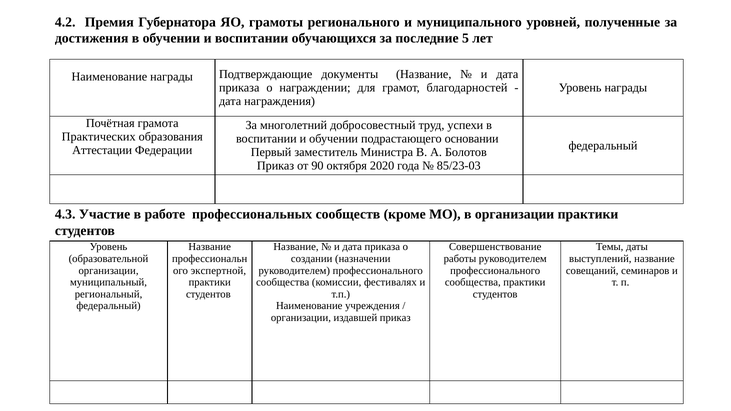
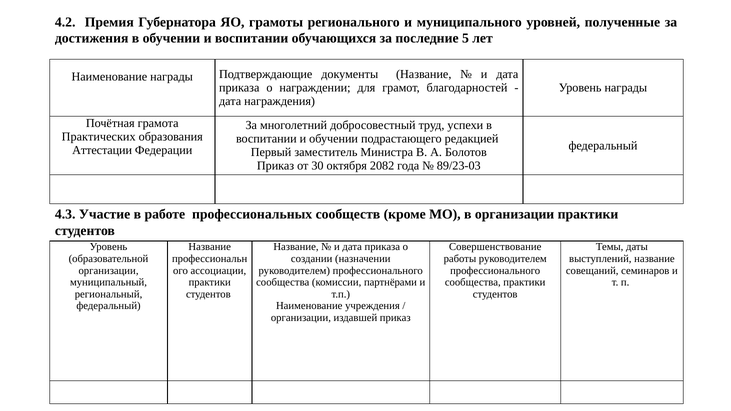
основании: основании -> редакцией (472, 139)
90: 90 -> 30 (318, 166)
2020: 2020 -> 2082 (382, 166)
85/23-03: 85/23-03 -> 89/23-03 (459, 166)
экспертной: экспертной -> ассоциации (218, 271)
фестивалях: фестивалях -> партнёрами (390, 282)
